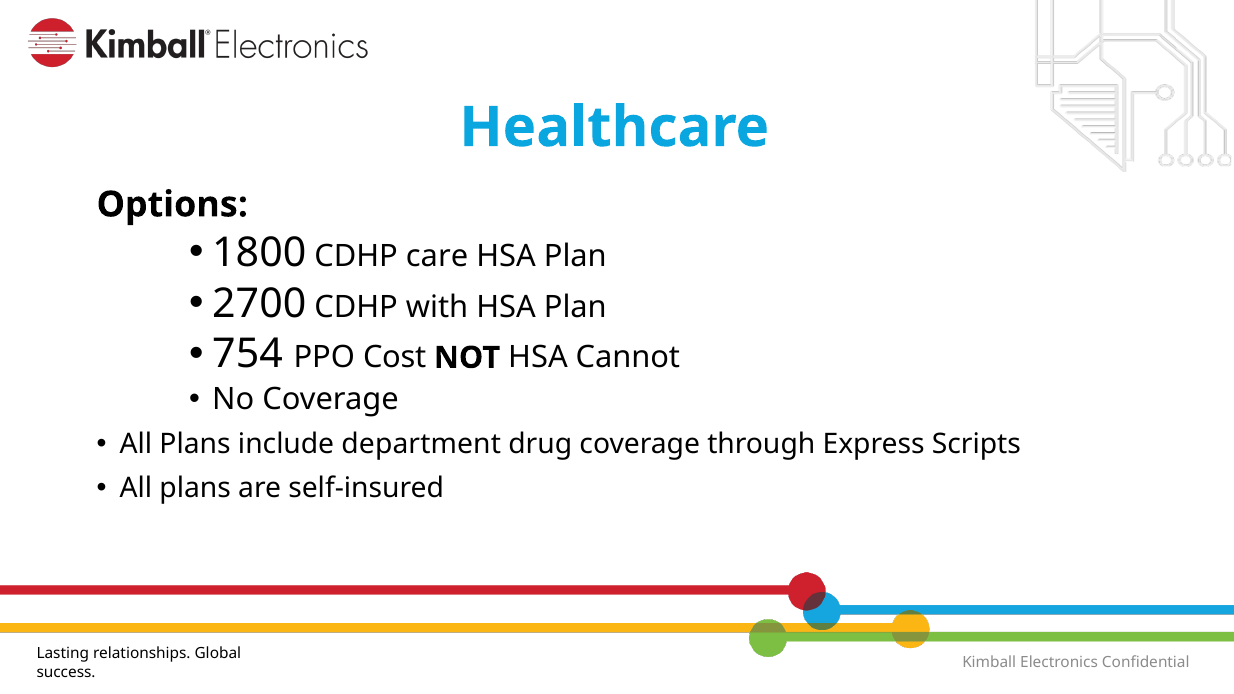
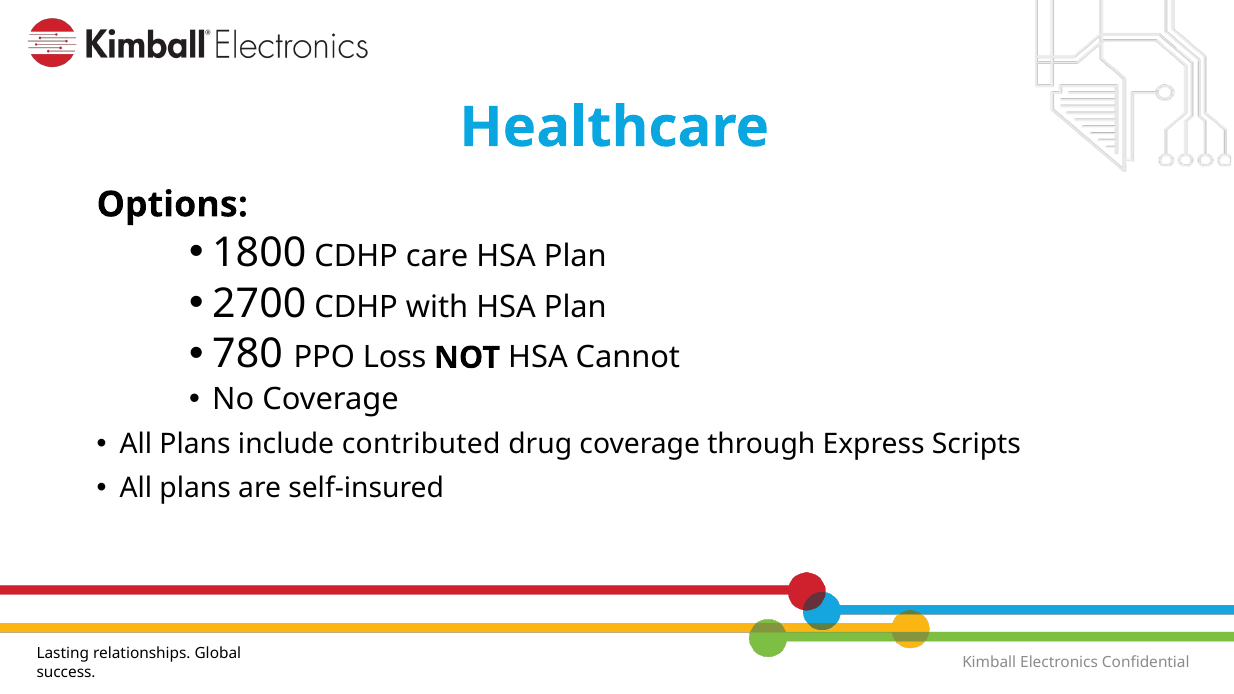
754: 754 -> 780 (248, 354)
Cost: Cost -> Loss (395, 358)
department: department -> contributed (421, 444)
